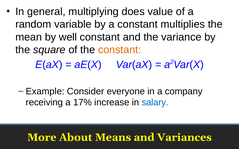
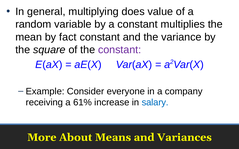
well: well -> fact (68, 37)
constant colour: orange -> purple (120, 50)
17%: 17% -> 61% (82, 103)
